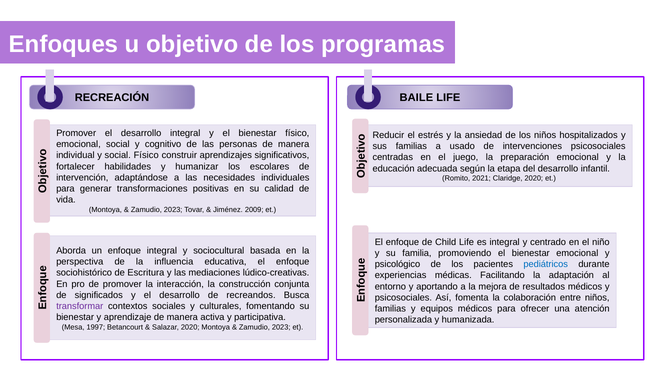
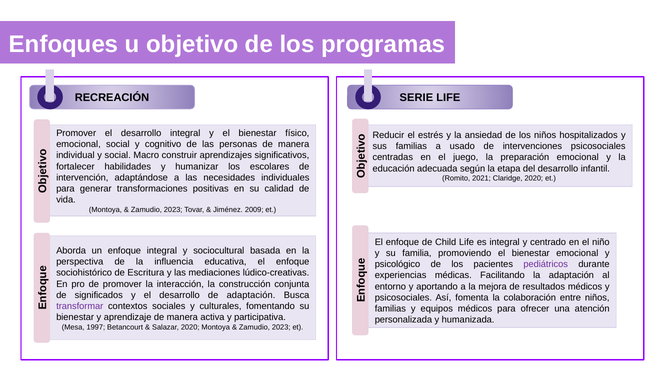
BAILE: BAILE -> SERIE (416, 98)
social Físico: Físico -> Macro (146, 155)
pediátricos colour: blue -> purple (546, 264)
de recreandos: recreandos -> adaptación (251, 295)
